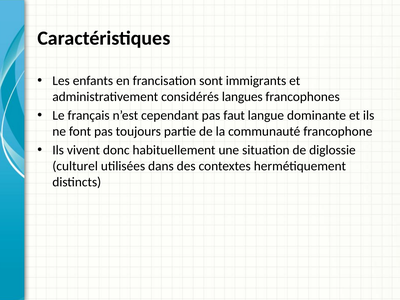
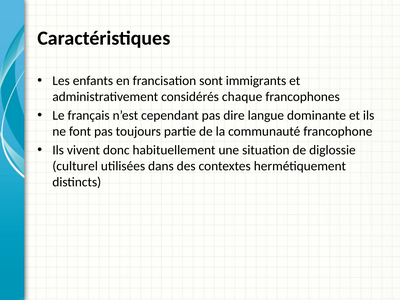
langues: langues -> chaque (242, 97)
faut: faut -> dire (234, 115)
